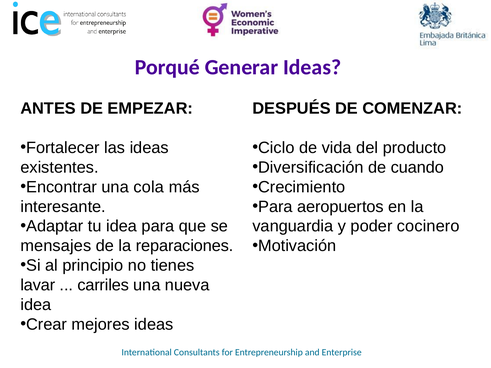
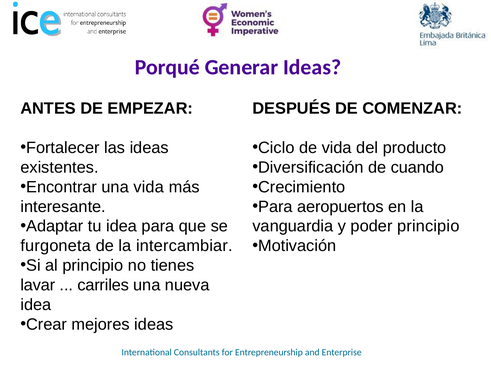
una cola: cola -> vida (149, 187)
poder cocinero: cocinero -> principio (428, 226)
mensajes: mensajes -> furgoneta (56, 246)
reparaciones: reparaciones -> intercambiar (184, 246)
